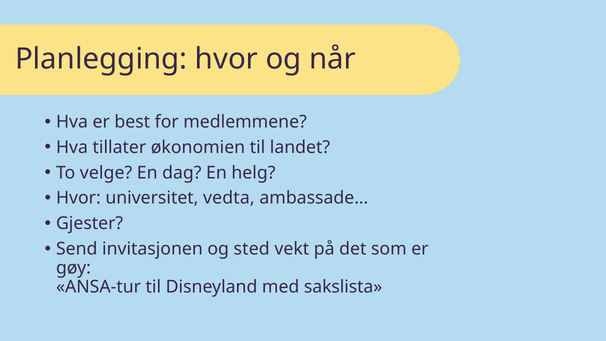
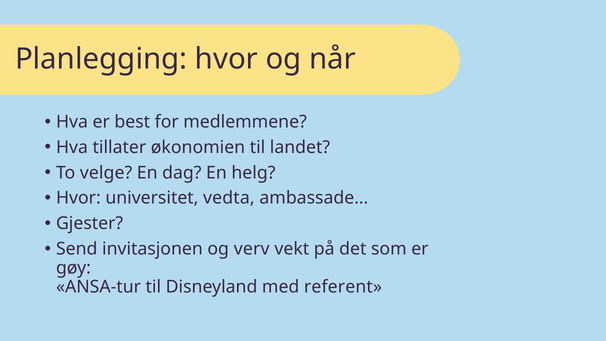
sted: sted -> verv (252, 249)
sakslista: sakslista -> referent (343, 287)
